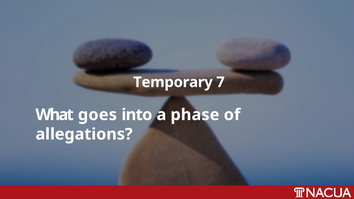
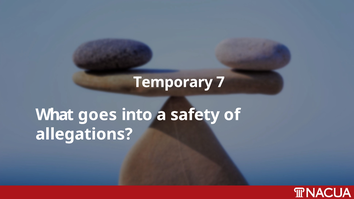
phase: phase -> safety (195, 115)
